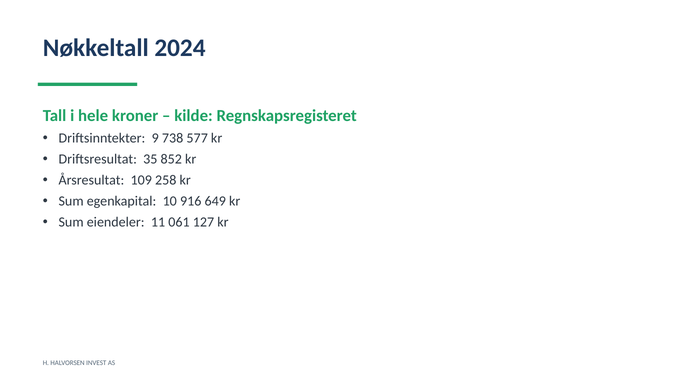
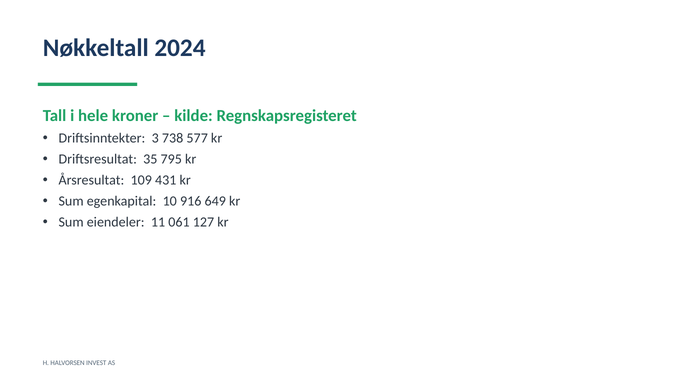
9: 9 -> 3 (155, 138)
852: 852 -> 795 (171, 159)
258: 258 -> 431 (166, 180)
